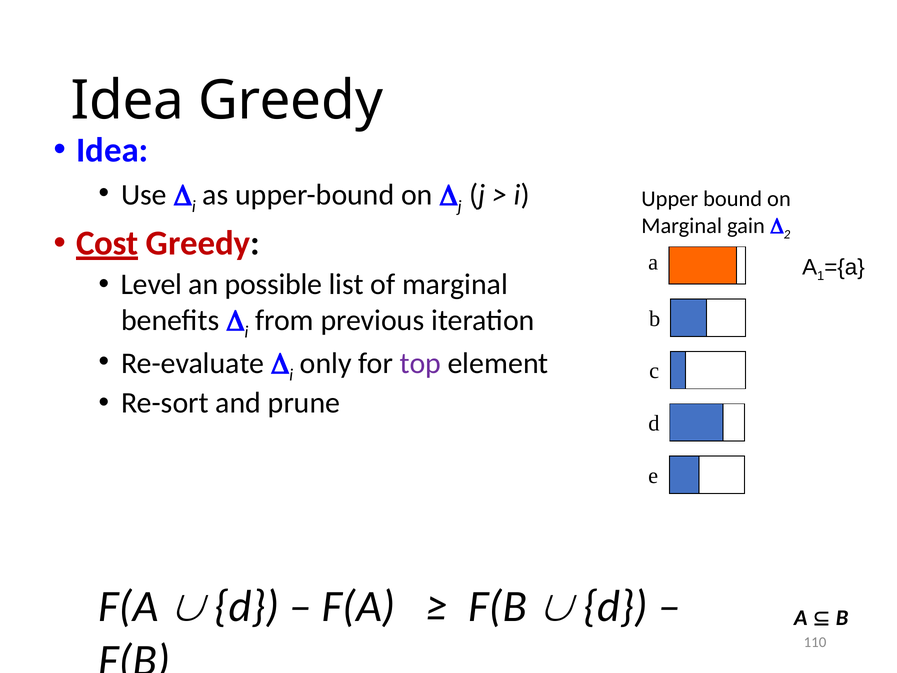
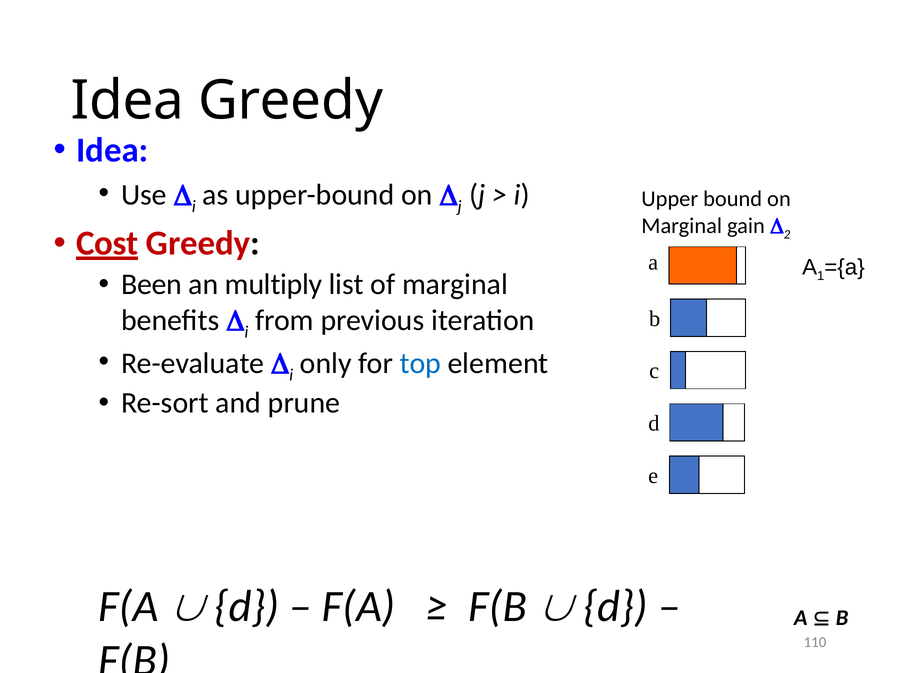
Level: Level -> Been (151, 285)
possible: possible -> multiply (274, 285)
top colour: purple -> blue (420, 363)
